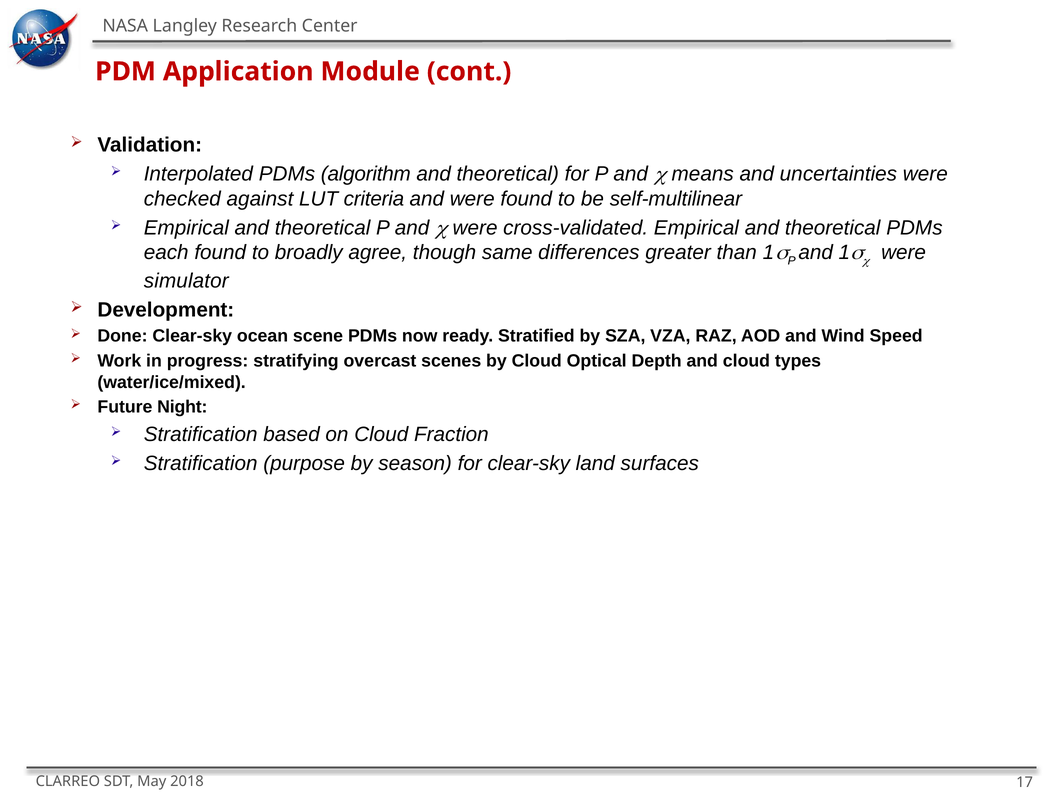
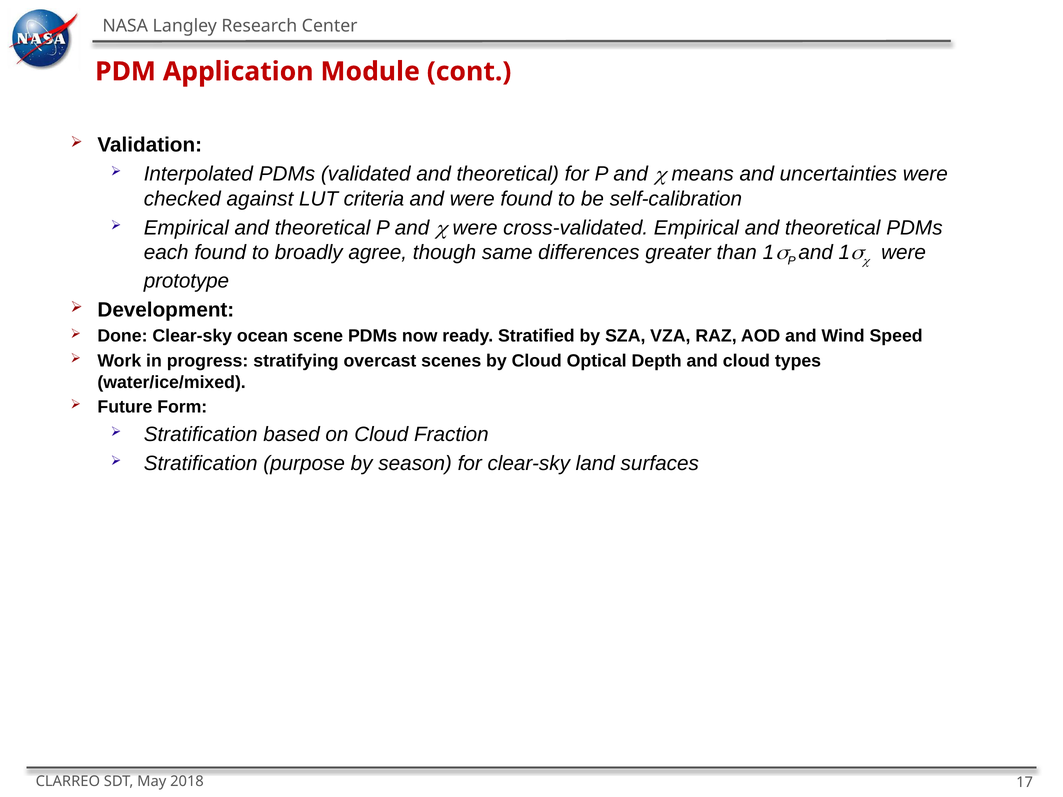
algorithm: algorithm -> validated (366, 174)
self-multilinear: self-multilinear -> self-calibration (676, 199)
simulator: simulator -> prototype (186, 281)
Night: Night -> Form (182, 407)
